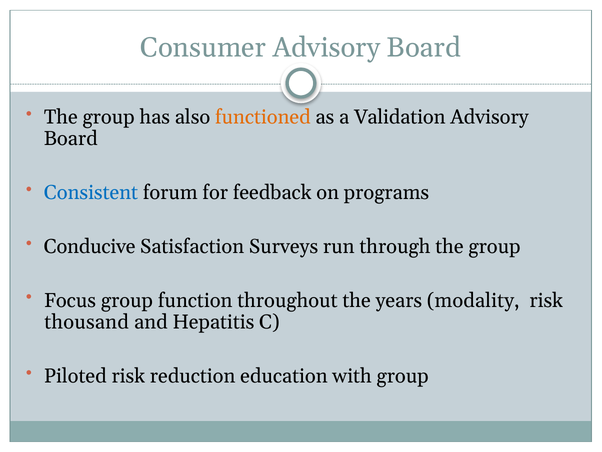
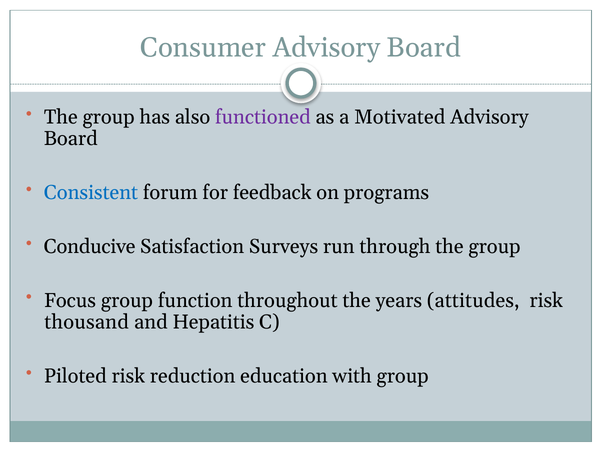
functioned colour: orange -> purple (263, 117)
Validation: Validation -> Motivated (400, 117)
modality: modality -> attitudes (473, 300)
